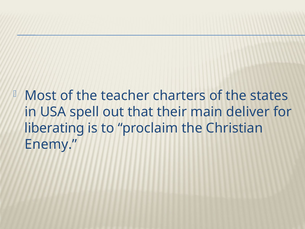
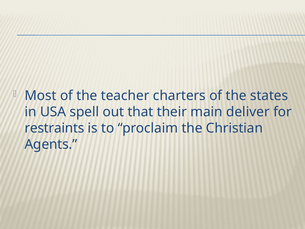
liberating: liberating -> restraints (54, 128)
Enemy: Enemy -> Agents (51, 144)
